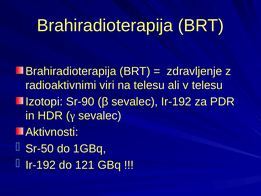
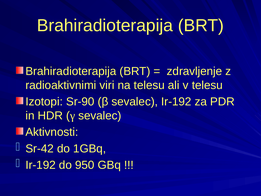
Sr-50: Sr-50 -> Sr-42 (40, 148)
121: 121 -> 950 (85, 165)
